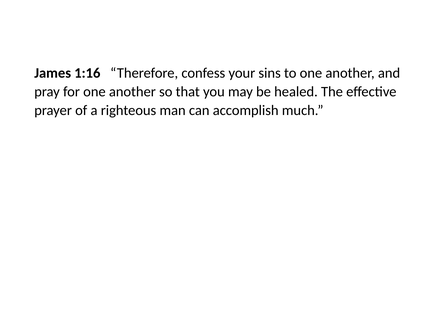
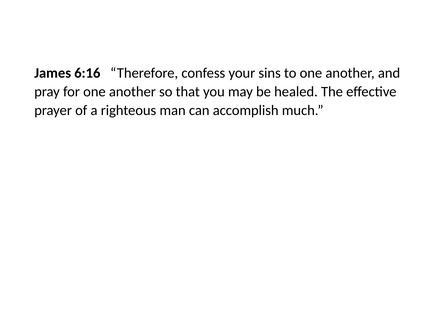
1:16: 1:16 -> 6:16 (87, 73)
